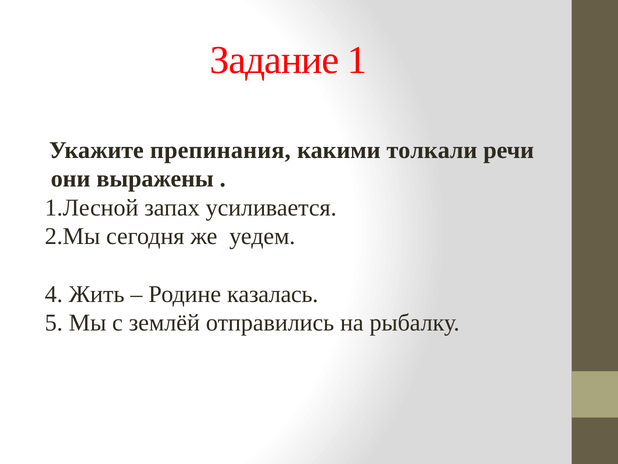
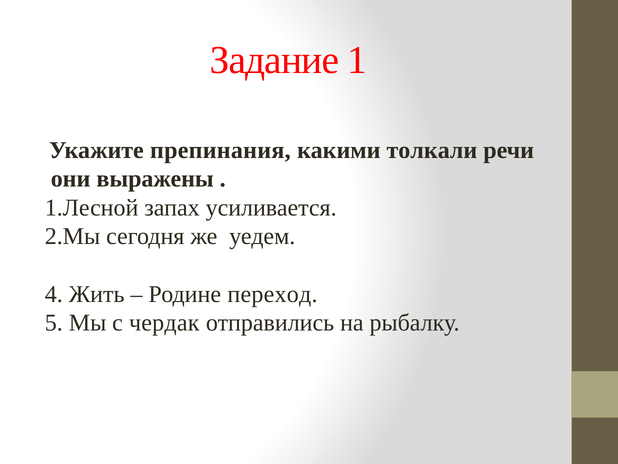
казалась: казалась -> переход (273, 294)
землёй: землёй -> чердак (164, 323)
